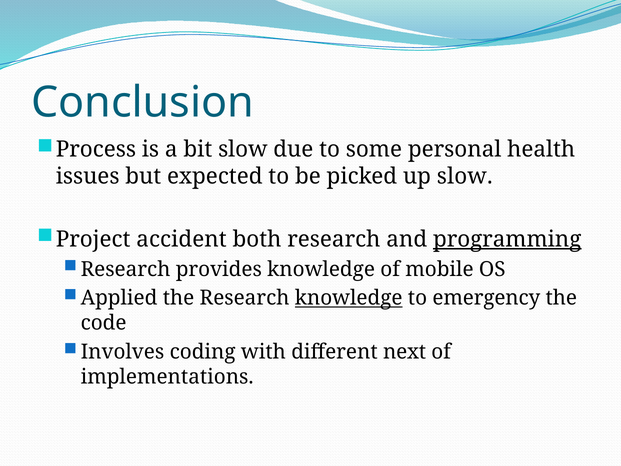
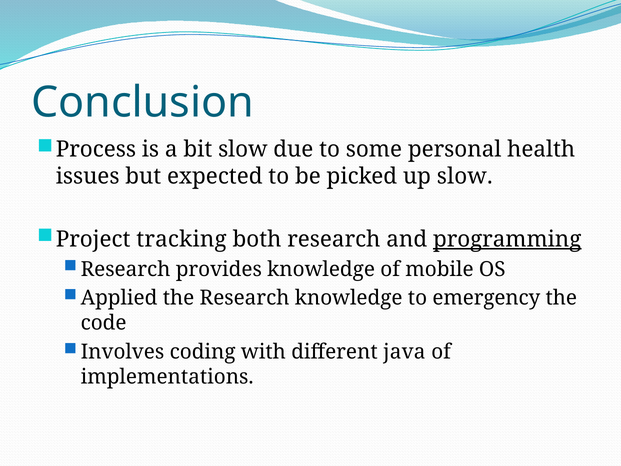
accident: accident -> tracking (181, 239)
knowledge underline: present -> none (349, 298)
next: next -> java (404, 352)
